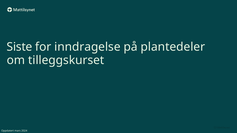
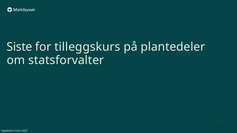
inndragelse: inndragelse -> tilleggskurs (87, 47)
tilleggskurset: tilleggskurset -> statsforvalter (66, 60)
